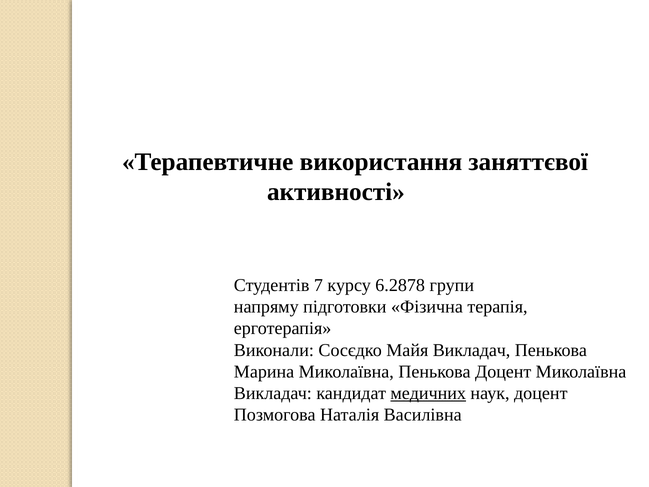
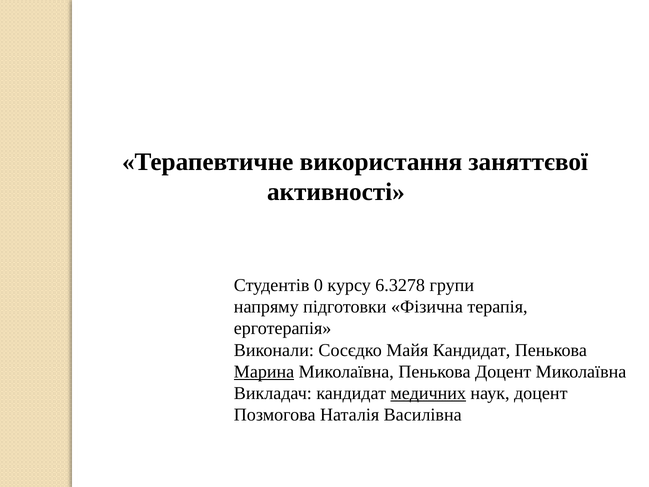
7: 7 -> 0 (318, 285)
6.2878: 6.2878 -> 6.3278 (400, 285)
Майя Викладач: Викладач -> Кандидат (472, 350)
Марина underline: none -> present (264, 372)
